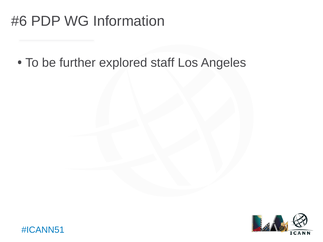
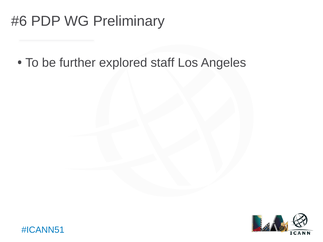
Information: Information -> Preliminary (129, 21)
